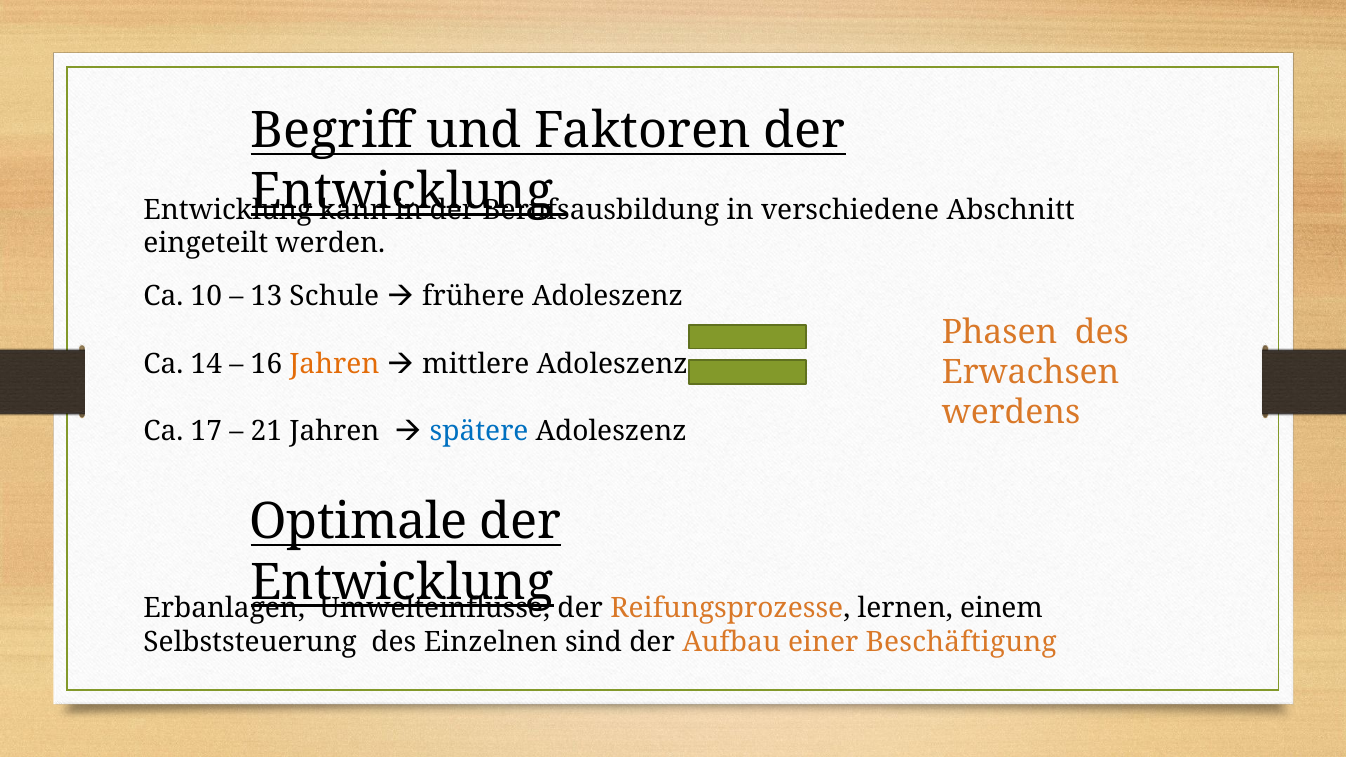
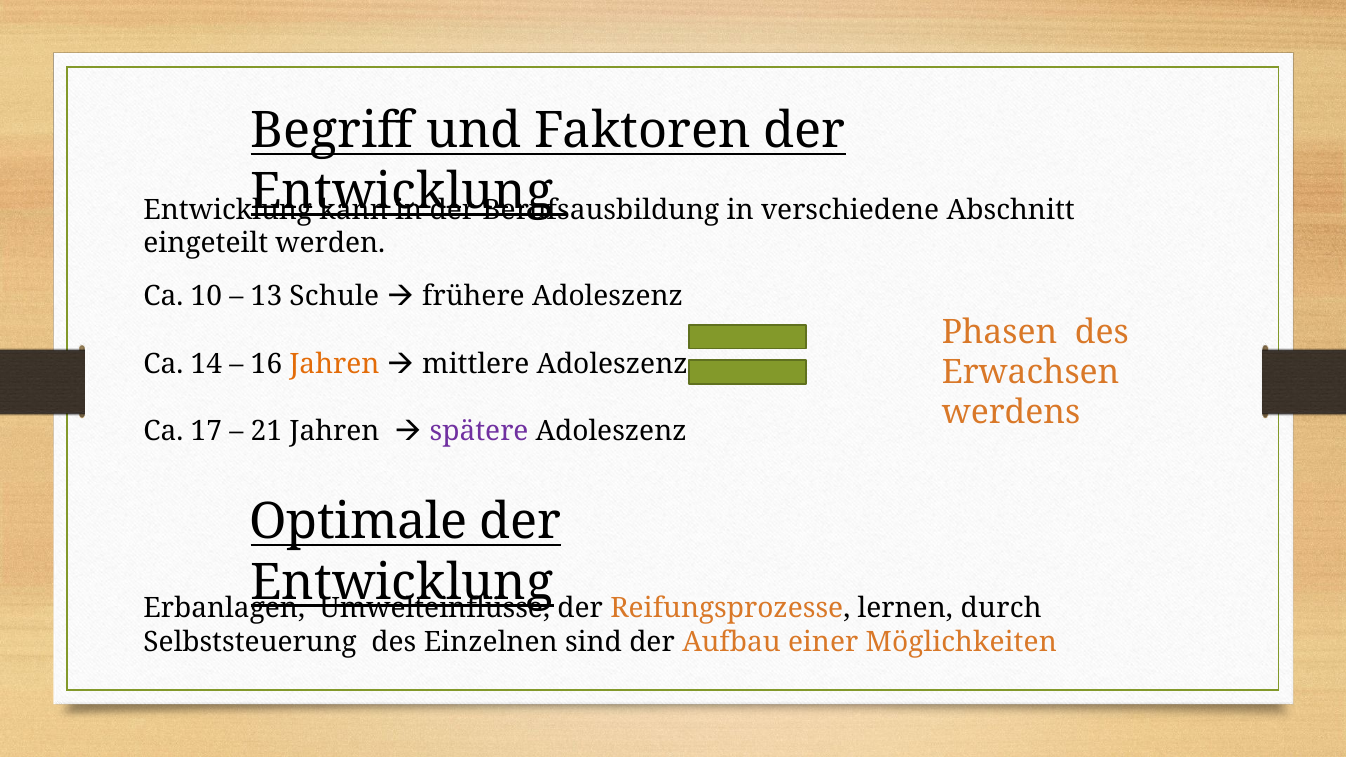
spätere colour: blue -> purple (479, 431)
einem: einem -> durch (1001, 609)
Beschäftigung: Beschäftigung -> Möglichkeiten (961, 642)
